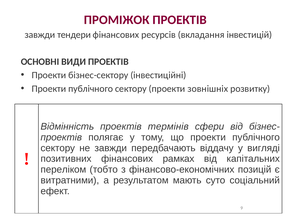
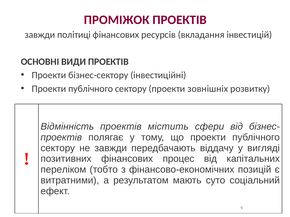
тендери: тендери -> політиці (74, 35)
термінів: термінів -> містить (168, 127)
рамках: рамках -> процес (179, 159)
